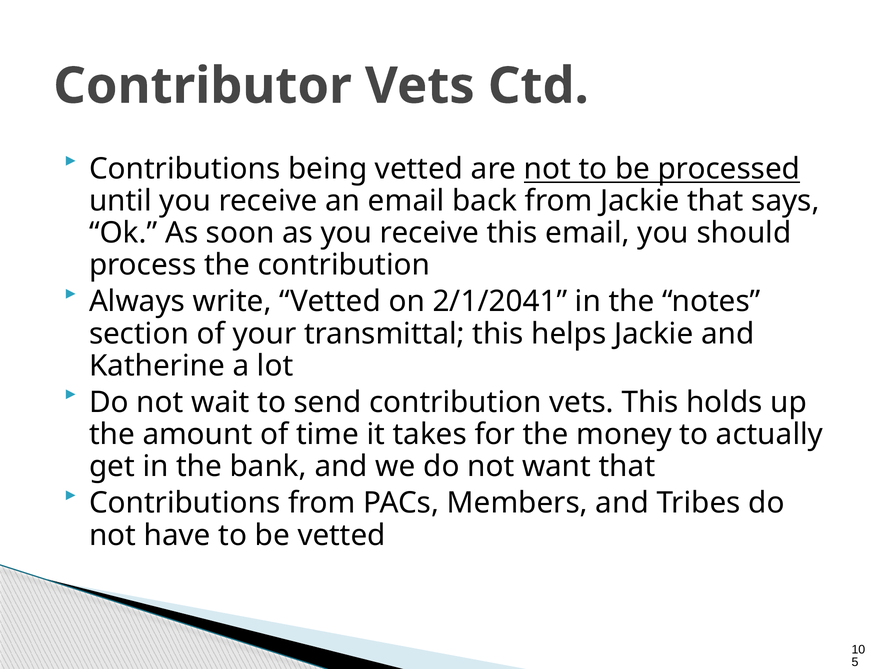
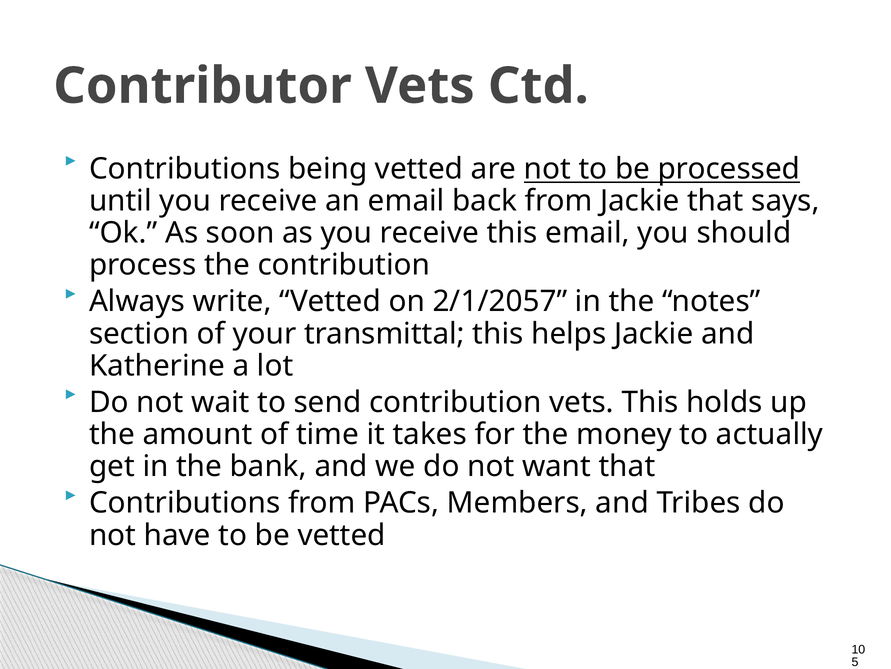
2/1/2041: 2/1/2041 -> 2/1/2057 (500, 301)
